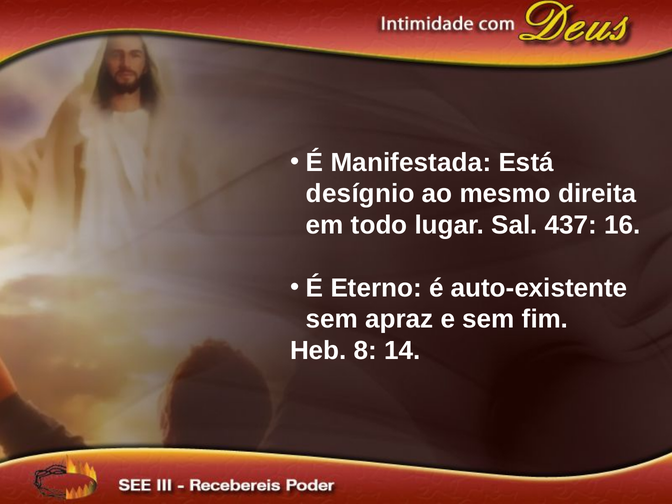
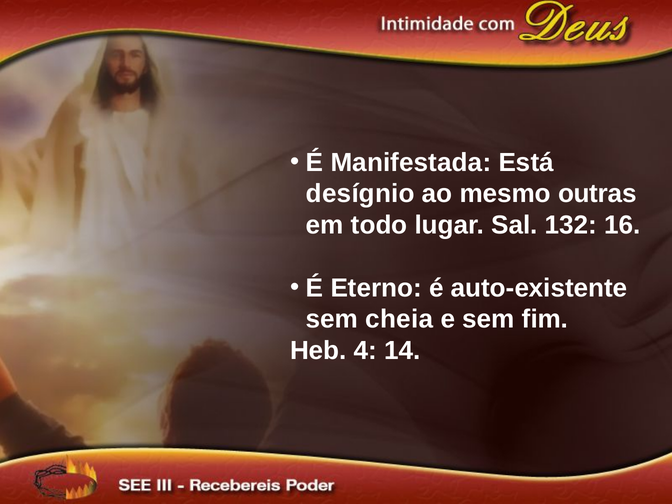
direita: direita -> outras (597, 194)
437: 437 -> 132 (571, 225)
apraz: apraz -> cheia (399, 319)
8: 8 -> 4 (365, 351)
